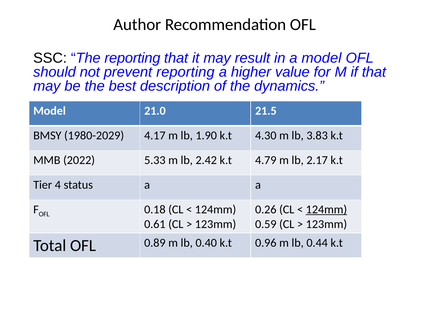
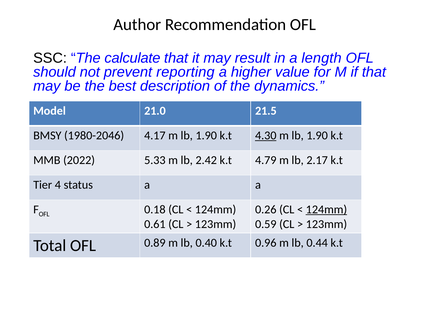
The reporting: reporting -> calculate (132, 58)
a model: model -> length (322, 58)
1980-2029: 1980-2029 -> 1980-2046 (94, 136)
4.30 underline: none -> present (266, 136)
3.83: 3.83 -> 1.90 (317, 136)
